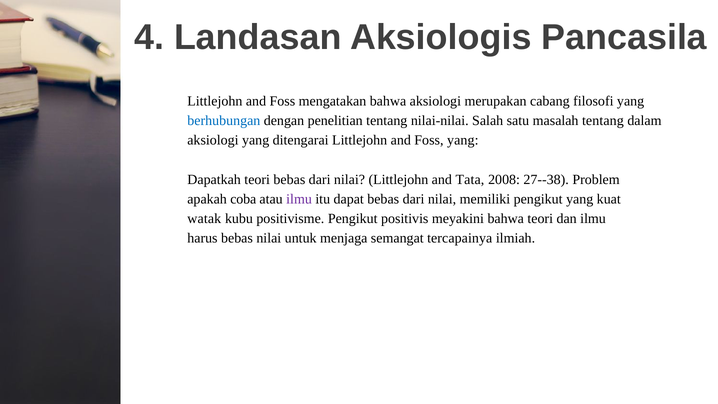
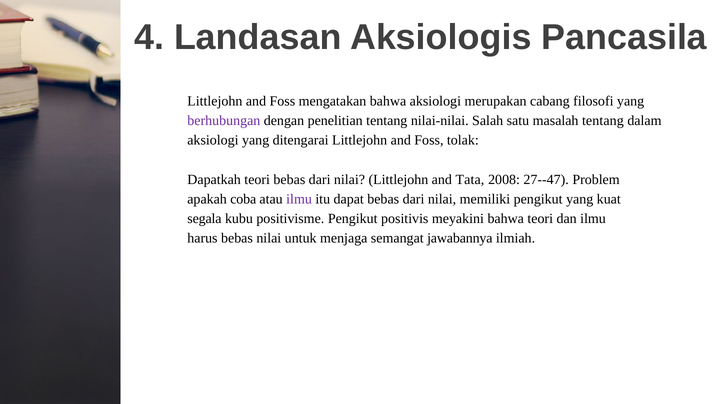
berhubungan colour: blue -> purple (224, 121)
Foss yang: yang -> tolak (463, 140)
27--38: 27--38 -> 27--47 (546, 179)
watak: watak -> segala (204, 219)
tercapainya: tercapainya -> jawabannya (460, 238)
